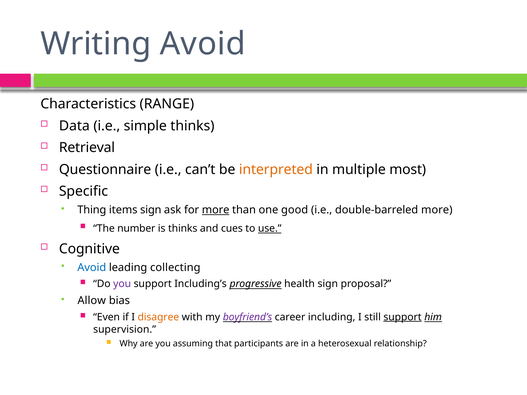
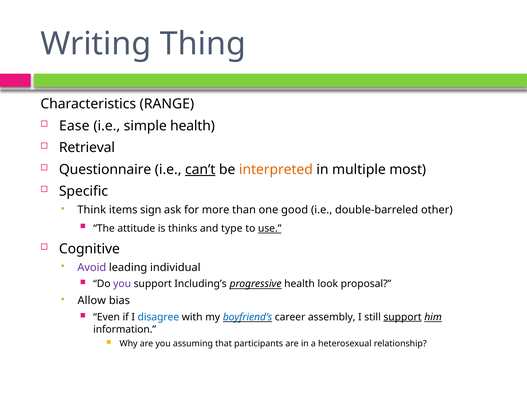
Writing Avoid: Avoid -> Thing (203, 44)
Data: Data -> Ease (74, 126)
simple thinks: thinks -> health (193, 126)
can’t underline: none -> present (200, 170)
Thing: Thing -> Think (92, 210)
more underline: present -> none (216, 210)
double-barreled more: more -> other (437, 210)
number: number -> attitude (136, 229)
cues: cues -> type (232, 229)
Avoid colour: blue -> purple (92, 268)
collecting: collecting -> individual (175, 268)
health sign: sign -> look (328, 284)
disagree colour: orange -> blue (158, 317)
boyfriend’s colour: purple -> blue (247, 317)
including: including -> assembly (332, 317)
supervision: supervision -> information (125, 329)
